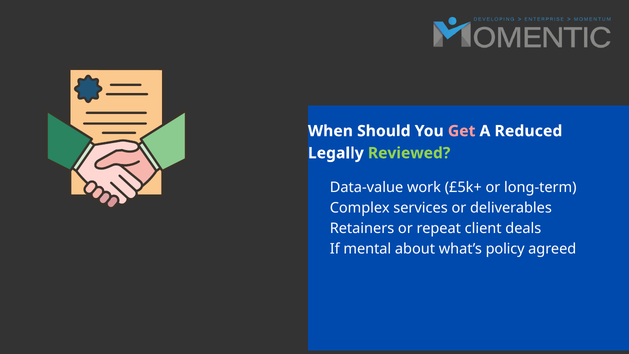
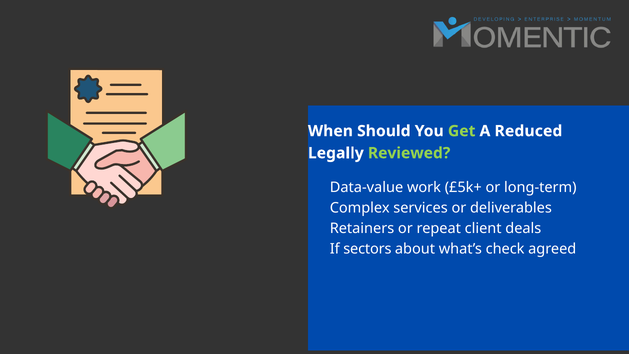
Get colour: pink -> light green (462, 131)
mental: mental -> sectors (367, 249)
policy: policy -> check (505, 249)
